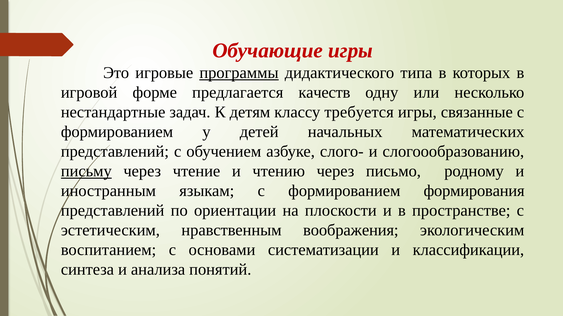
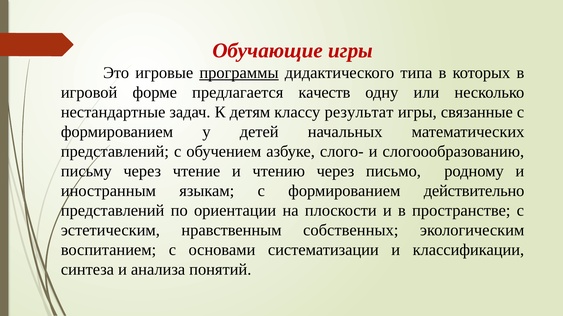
требуется: требуется -> результат (359, 112)
письму underline: present -> none (86, 171)
формирования: формирования -> действительно (474, 191)
воображения: воображения -> собственных (351, 231)
